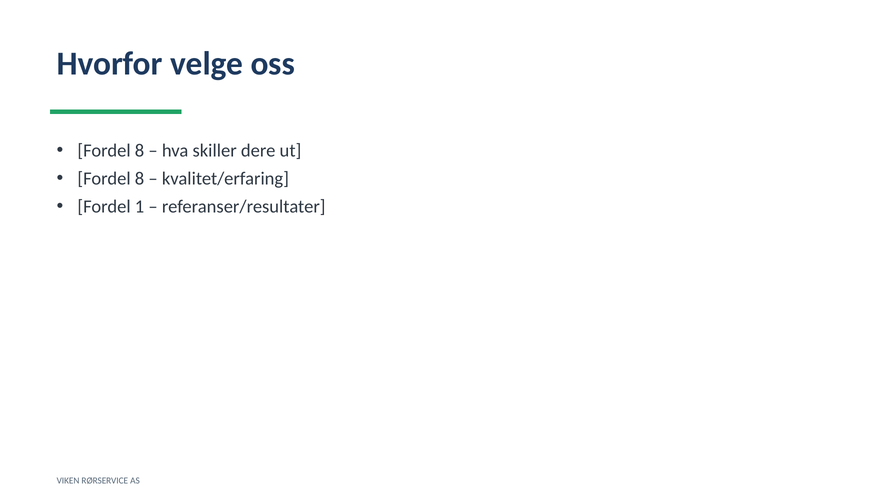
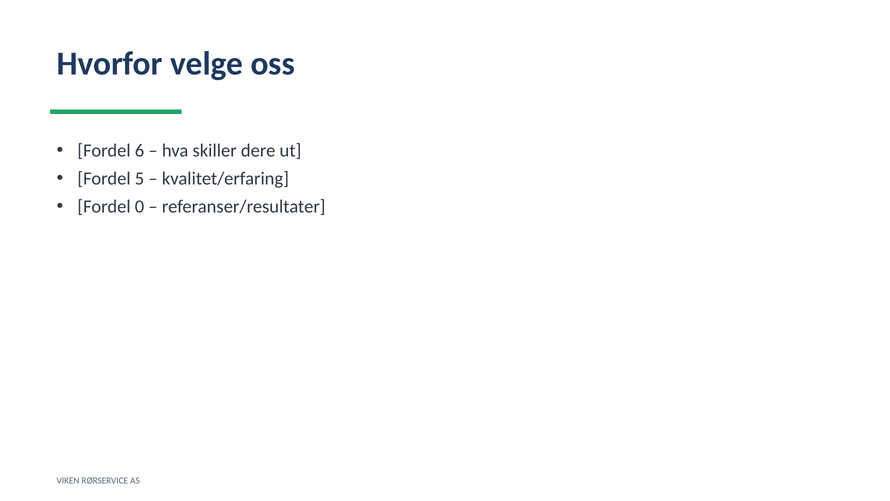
8: 8 -> 6 (140, 151)
8: 8 -> 5 (140, 179)
1: 1 -> 0 (140, 206)
